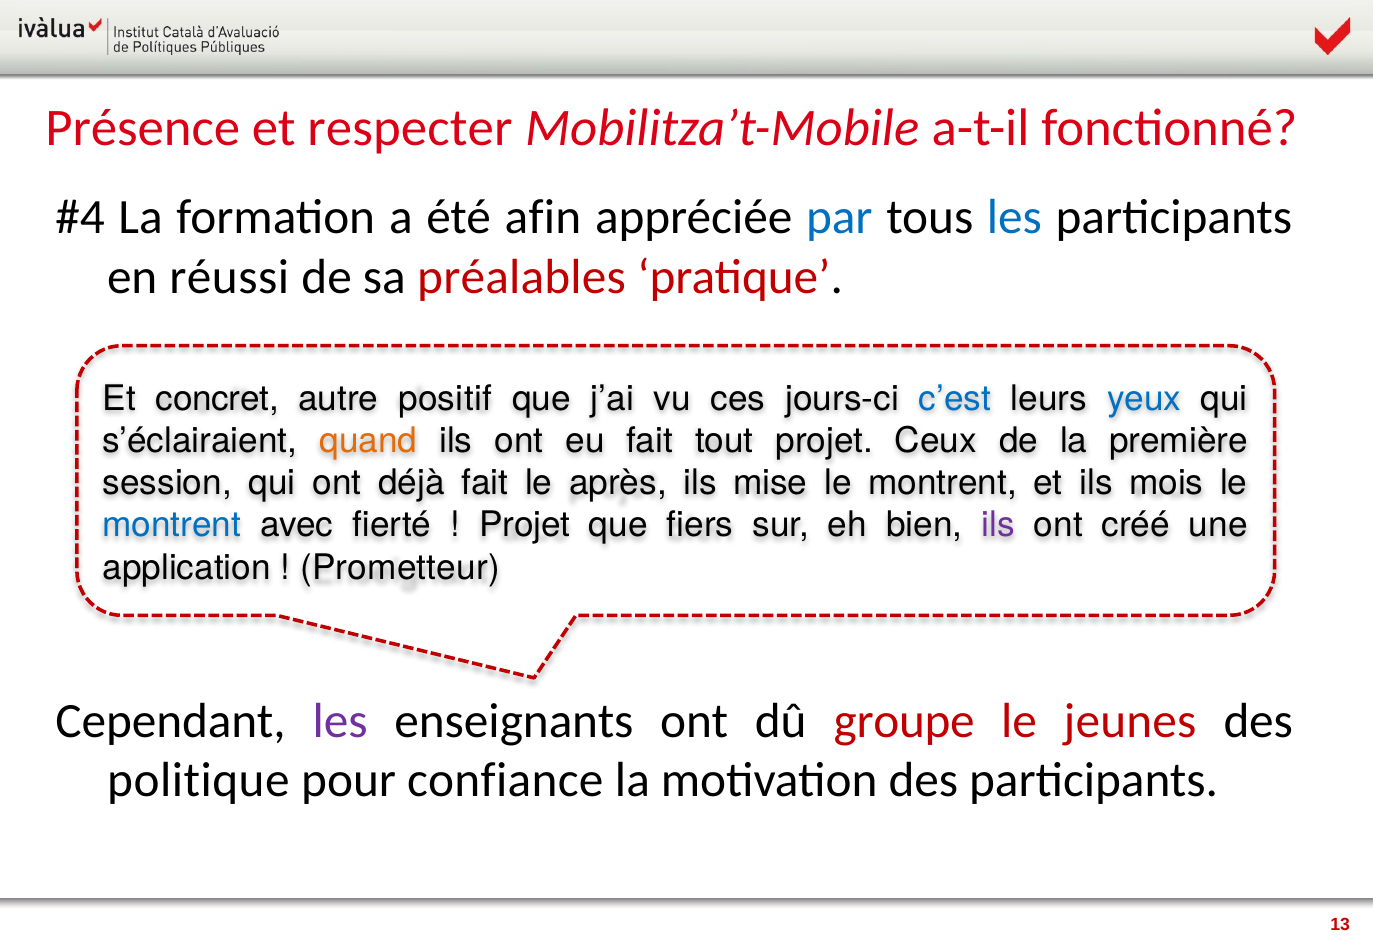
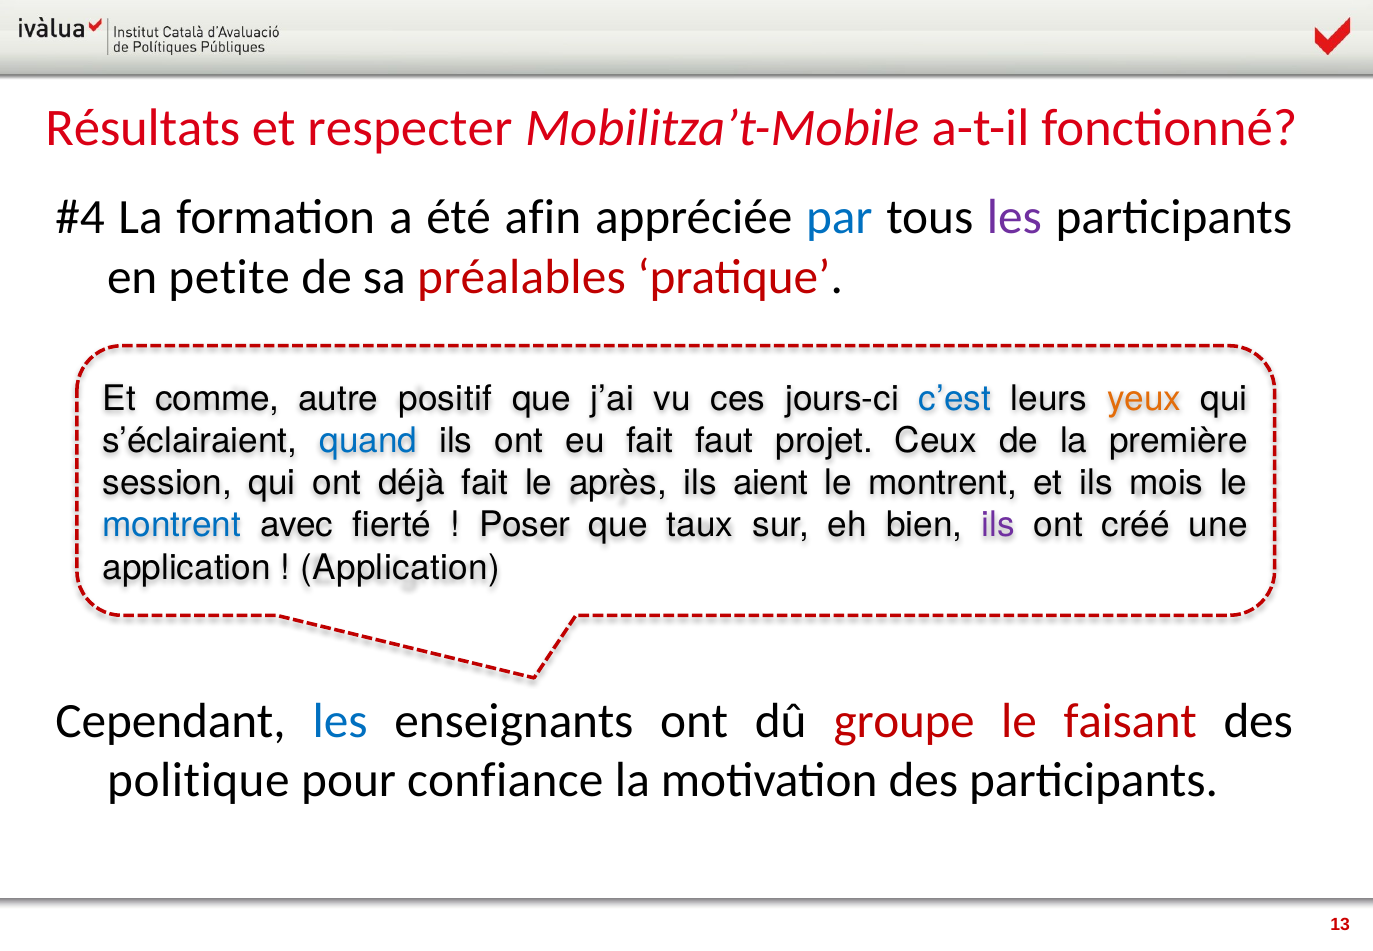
Présence: Présence -> Résultats (143, 128)
les colour: blue -> purple (1014, 217)
réussi: réussi -> petite (229, 277)
concret: concret -> comme (217, 398)
yeux colour: blue -> orange (1144, 398)
quand colour: orange -> blue (368, 440)
tout: tout -> faut (724, 440)
mise: mise -> aient (771, 483)
Projet: Projet -> Poser (525, 525)
fiers: fiers -> taux (700, 525)
Prometteur: Prometteur -> Application (400, 567)
les colour: purple -> blue (340, 721)
jeunes: jeunes -> faisant (1130, 721)
